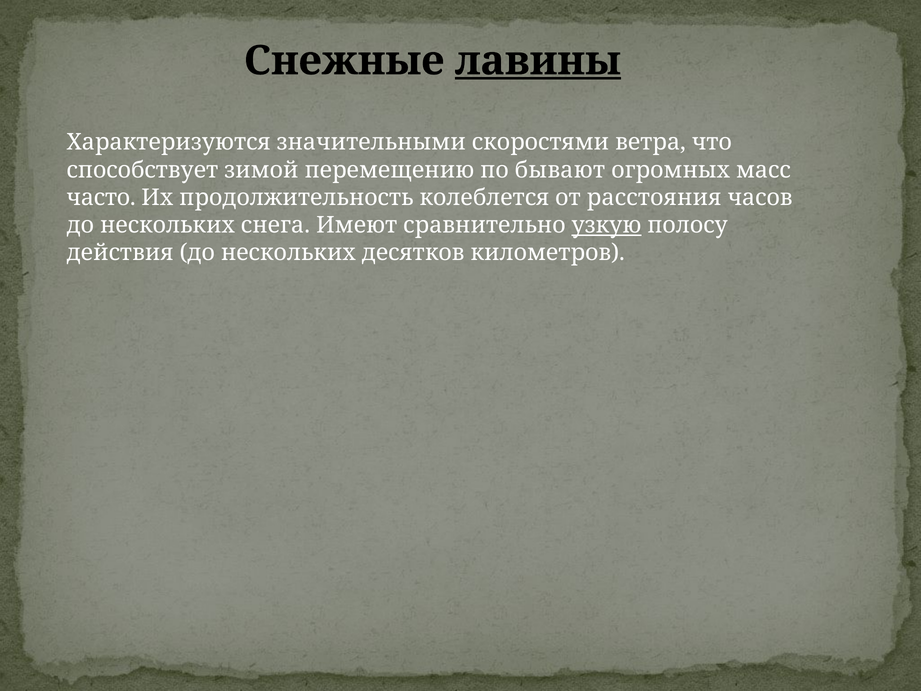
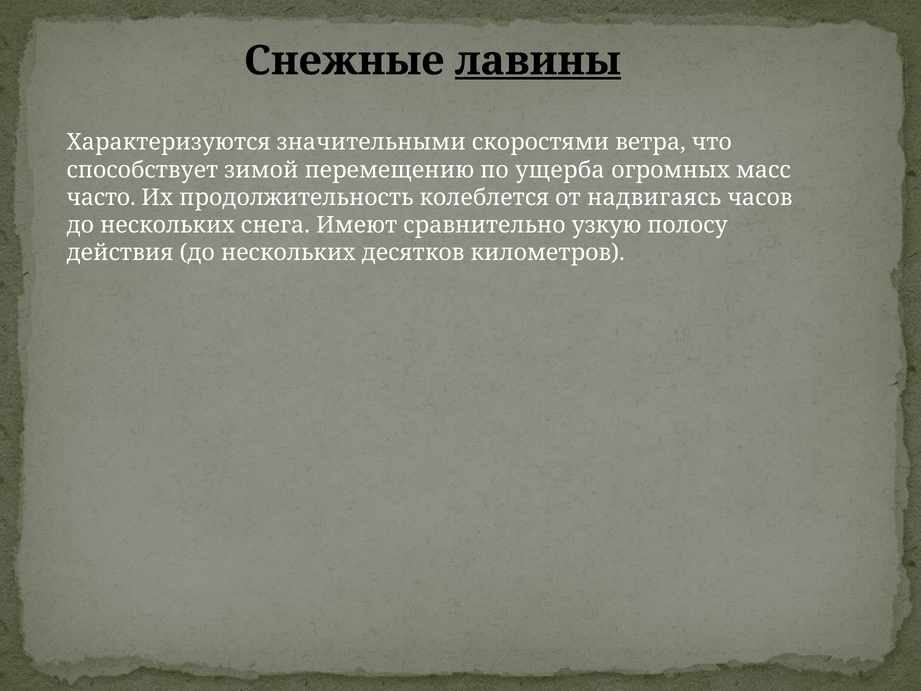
бывают: бывают -> ущерба (560, 170)
расстояния: расстояния -> надвигаясь (654, 197)
узкую underline: present -> none (606, 225)
